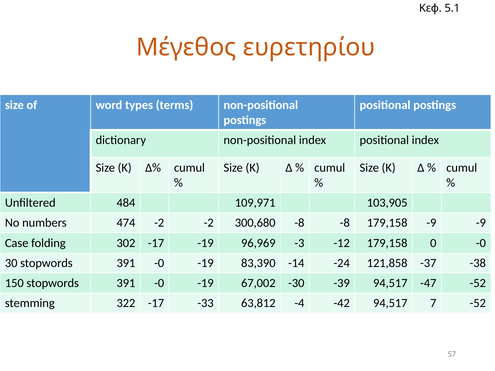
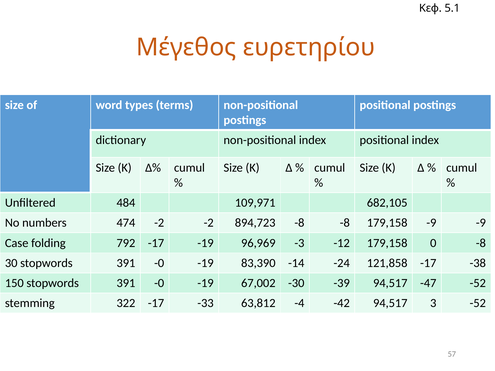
103,905: 103,905 -> 682,105 (387, 203)
300,680: 300,680 -> 894,723 (255, 223)
302: 302 -> 792 (126, 243)
0 -0: -0 -> -8 (481, 243)
121,858 -37: -37 -> -17 (428, 263)
7: 7 -> 3 (433, 303)
